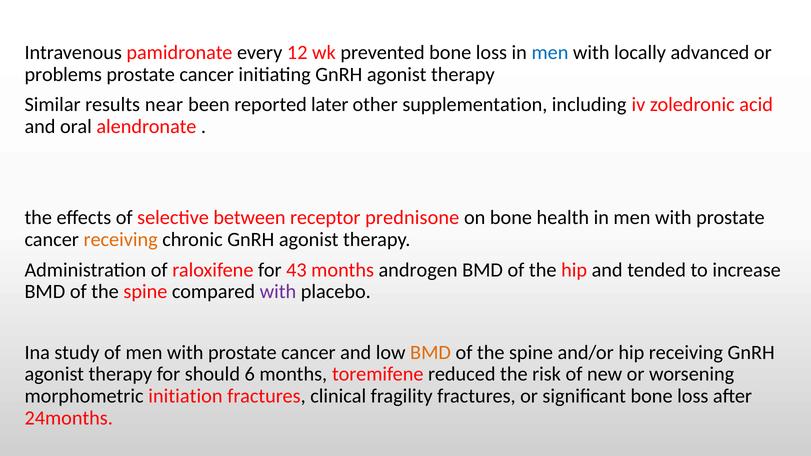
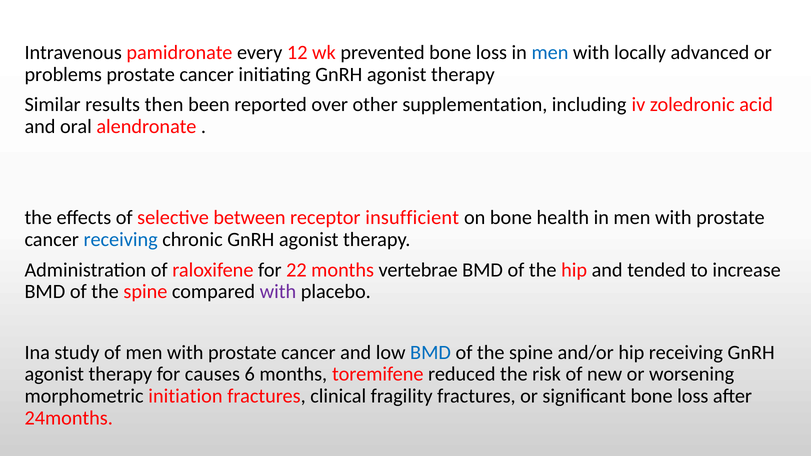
near: near -> then (164, 105)
later: later -> over (330, 105)
prednisone: prednisone -> insufficient (412, 218)
receiving colour: orange -> blue (121, 240)
43: 43 -> 22 (296, 270)
androgen: androgen -> vertebrae (418, 270)
BMD colour: orange -> blue (431, 353)
should: should -> causes (212, 374)
